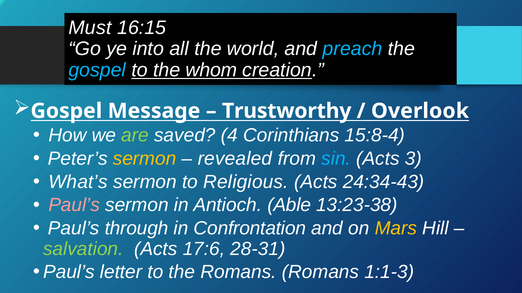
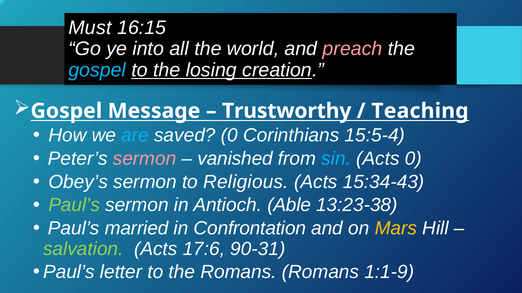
preach colour: light blue -> pink (353, 49)
whom: whom -> losing (211, 70)
Overlook: Overlook -> Teaching (420, 111)
are colour: light green -> light blue (135, 136)
saved 4: 4 -> 0 (229, 136)
15:8-4: 15:8-4 -> 15:5-4 (375, 136)
sermon colour: yellow -> pink (145, 159)
revealed: revealed -> vanished (235, 159)
Acts 3: 3 -> 0 (413, 159)
What’s: What’s -> Obey’s (78, 182)
24:34-43: 24:34-43 -> 15:34-43 (384, 182)
Paul’s colour: pink -> light green (74, 205)
through: through -> married (137, 229)
28-31: 28-31 -> 90-31 (258, 249)
1:1-3: 1:1-3 -> 1:1-9 (389, 273)
